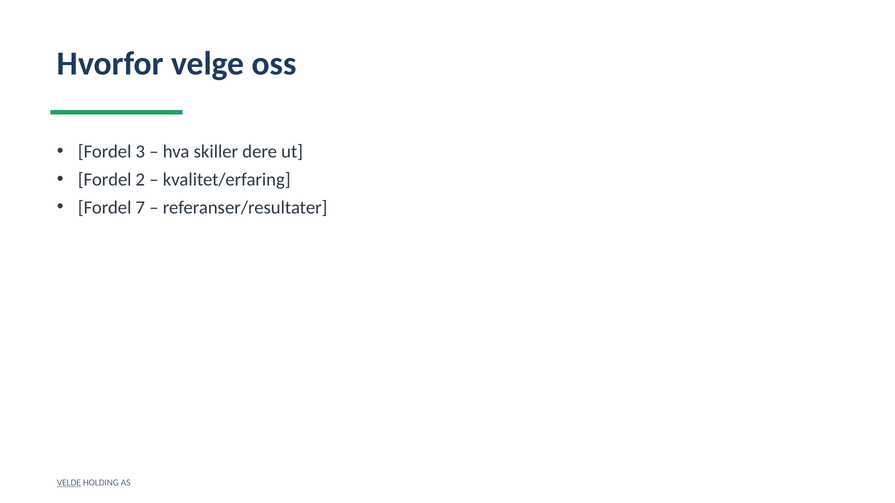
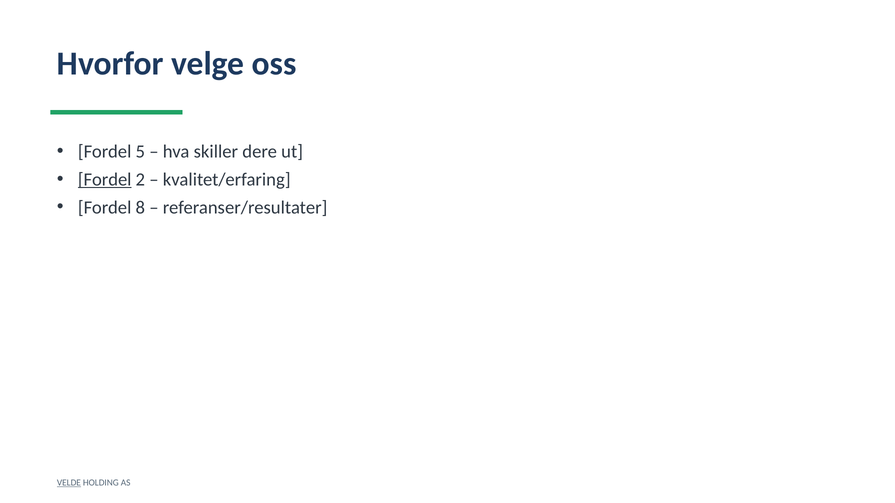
3: 3 -> 5 (140, 152)
Fordel underline: none -> present (105, 180)
7: 7 -> 8 (140, 208)
